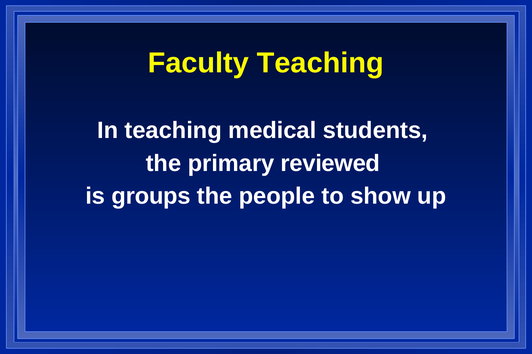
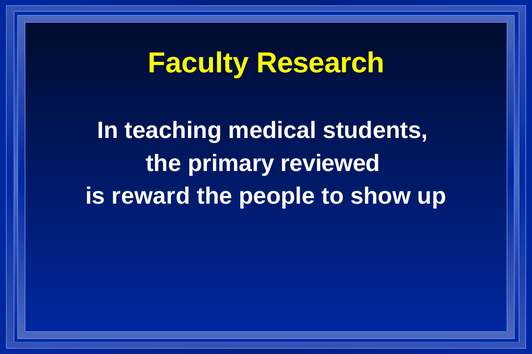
Faculty Teaching: Teaching -> Research (320, 63)
groups: groups -> reward (151, 197)
